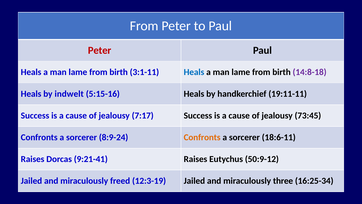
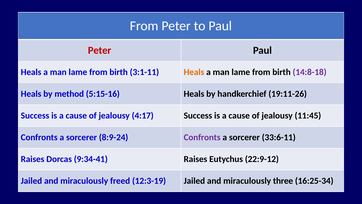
Heals colour: blue -> orange (194, 72)
indwelt: indwelt -> method (69, 94)
19:11-11: 19:11-11 -> 19:11-26 (288, 94)
7:17: 7:17 -> 4:17 (143, 115)
73:45: 73:45 -> 11:45 (308, 115)
Confronts colour: orange -> purple (202, 137)
18:6-11: 18:6-11 -> 33:6-11 (279, 137)
9:21-41: 9:21-41 -> 9:34-41 (91, 159)
50:9-12: 50:9-12 -> 22:9-12 (262, 159)
